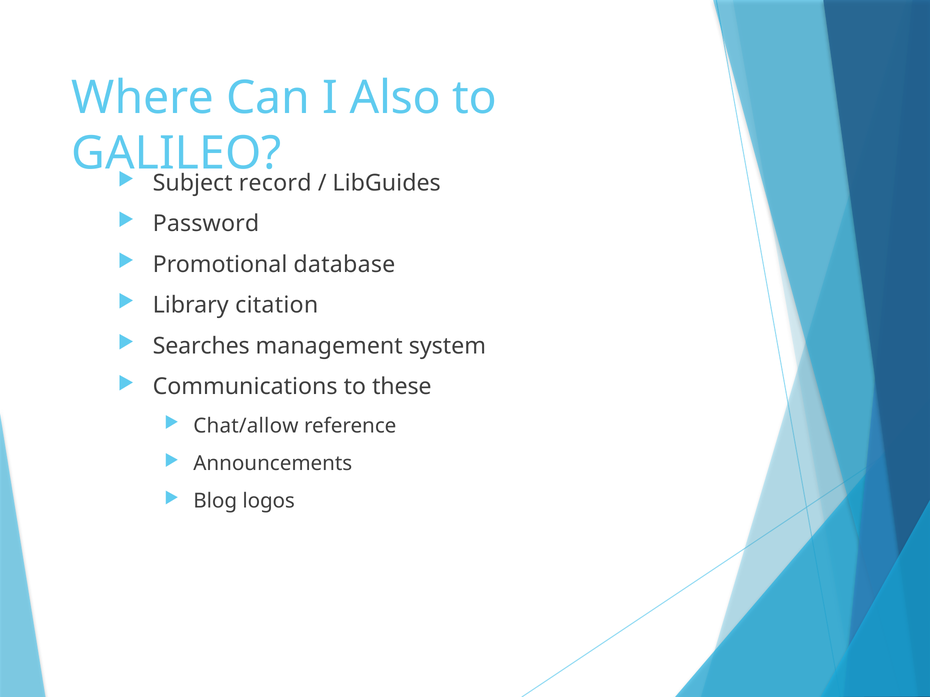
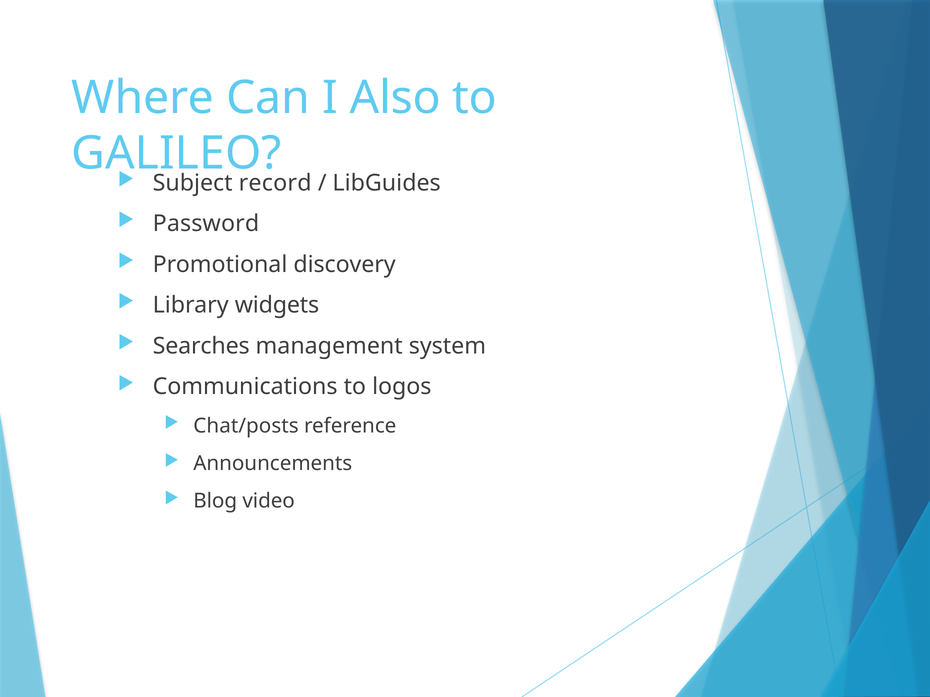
database: database -> discovery (345, 265)
citation: citation -> widgets (277, 305)
these: these -> logos (402, 387)
Chat/allow: Chat/allow -> Chat/posts (246, 426)
logos: logos -> video (269, 502)
